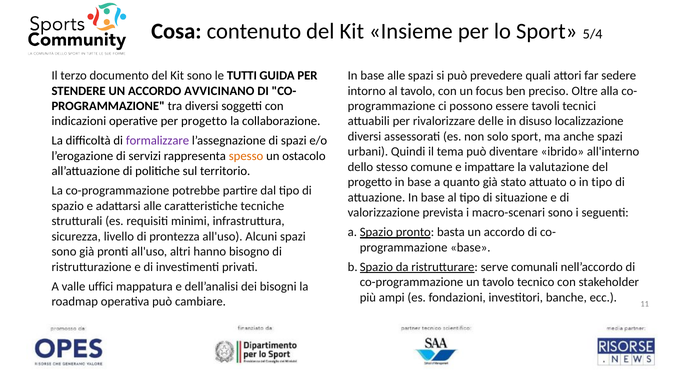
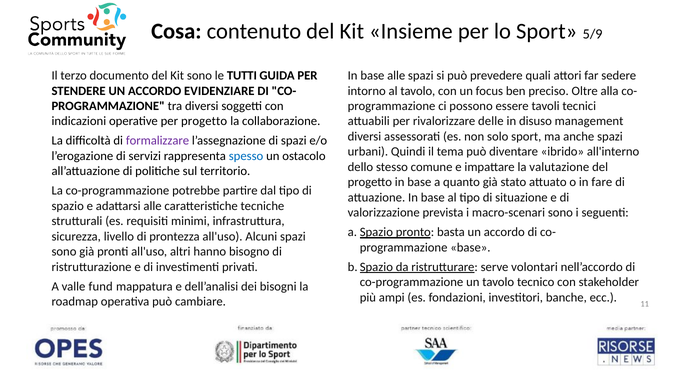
5/4: 5/4 -> 5/9 (593, 34)
AVVICINANO: AVVICINANO -> EVIDENZIARE (219, 91)
localizzazione: localizzazione -> management (589, 121)
spesso colour: orange -> blue (246, 156)
in tipo: tipo -> fare (602, 182)
comunali: comunali -> volontari (535, 267)
uffici: uffici -> fund (101, 286)
